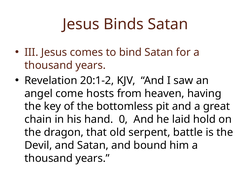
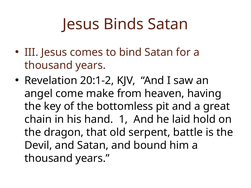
hosts: hosts -> make (100, 94)
0: 0 -> 1 (123, 120)
